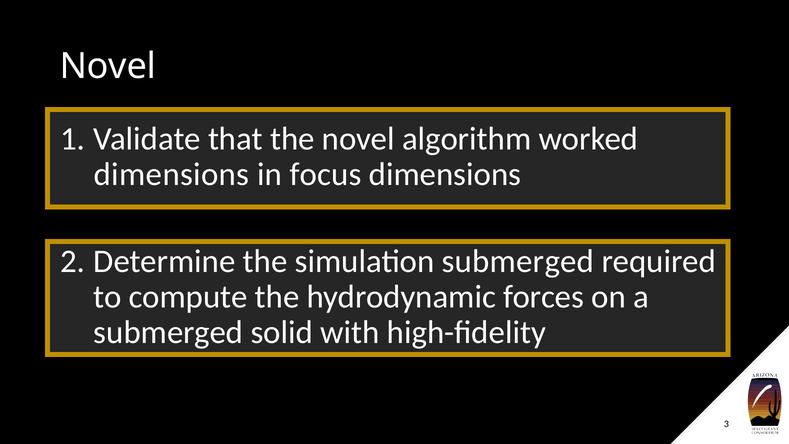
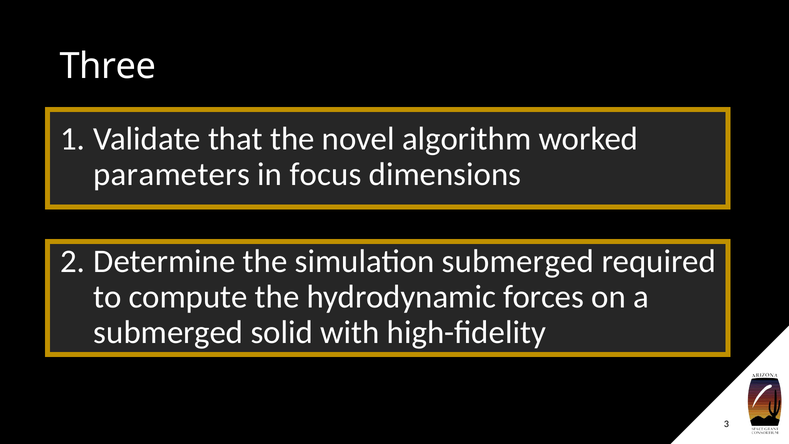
Novel: Novel -> Three (108, 66)
dimensions: dimensions -> parameters (172, 174)
